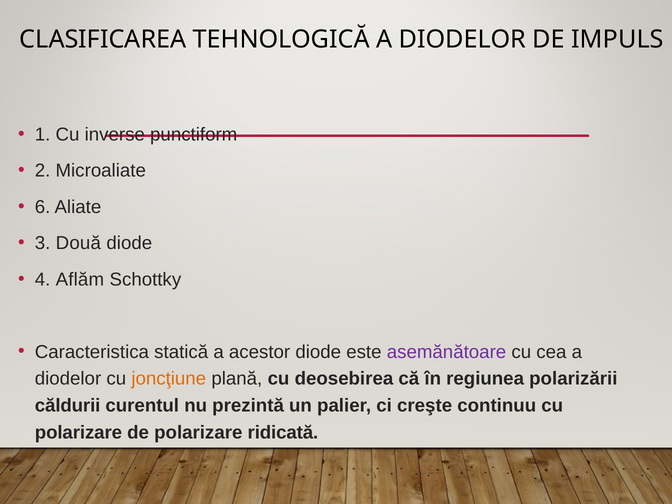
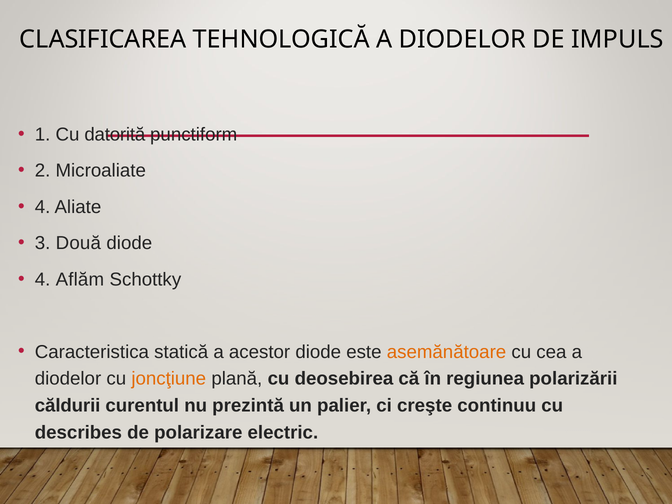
inverse: inverse -> datorită (115, 135)
6: 6 -> 4 (43, 207)
asemănătoare colour: purple -> orange (447, 352)
polarizare: polarizare -> describes (78, 433)
ridicată: ridicată -> electric (283, 433)
